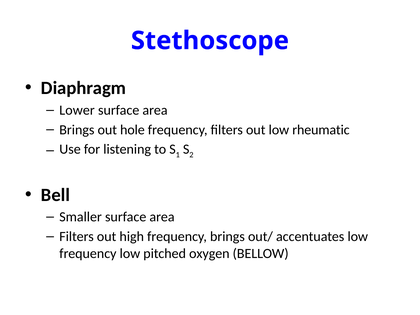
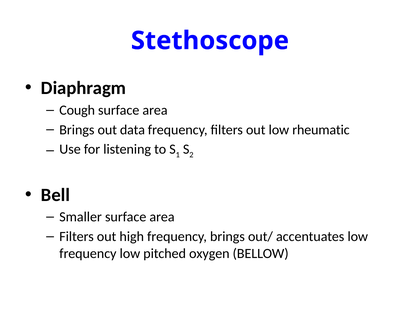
Lower: Lower -> Cough (77, 110)
hole: hole -> data (132, 130)
